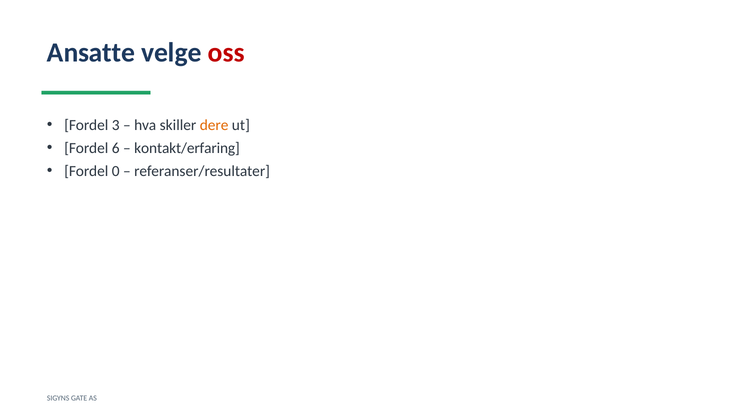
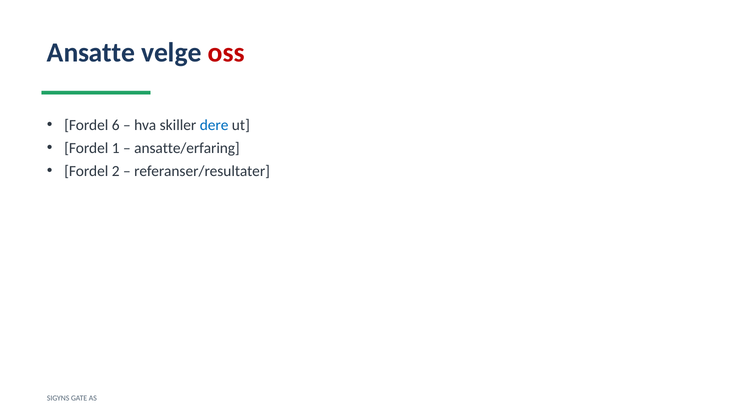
3: 3 -> 6 (116, 125)
dere colour: orange -> blue (214, 125)
6: 6 -> 1 (116, 148)
kontakt/erfaring: kontakt/erfaring -> ansatte/erfaring (187, 148)
0: 0 -> 2 (116, 171)
